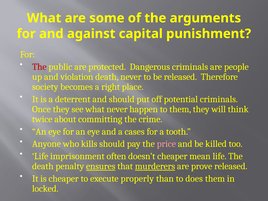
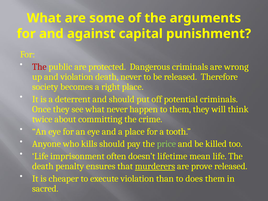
people: people -> wrong (236, 67)
a cases: cases -> place (135, 132)
price colour: pink -> light green (166, 144)
doesn’t cheaper: cheaper -> lifetime (172, 156)
ensures underline: present -> none (101, 166)
execute properly: properly -> violation (137, 179)
locked: locked -> sacred (45, 189)
